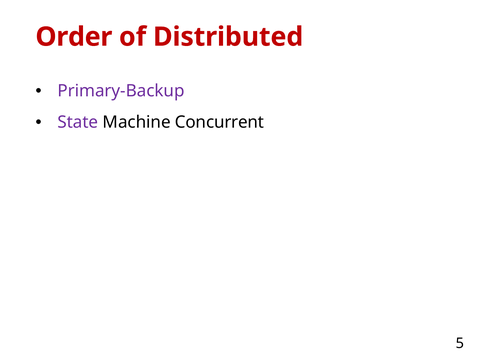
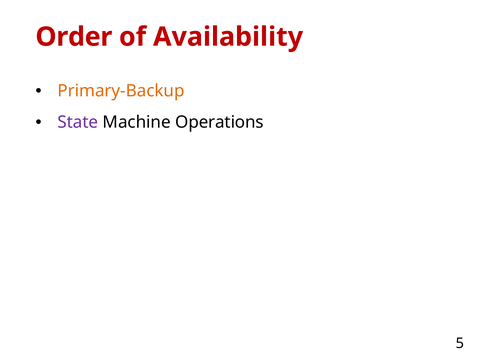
Distributed: Distributed -> Availability (228, 37)
Primary-Backup colour: purple -> orange (121, 91)
Concurrent: Concurrent -> Operations (219, 122)
